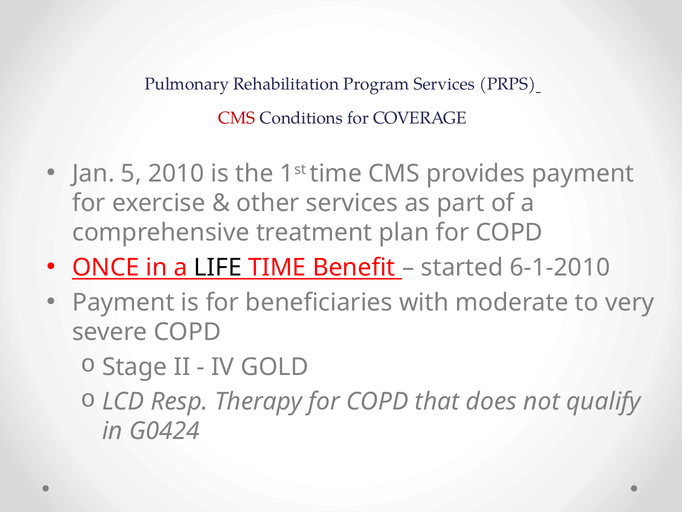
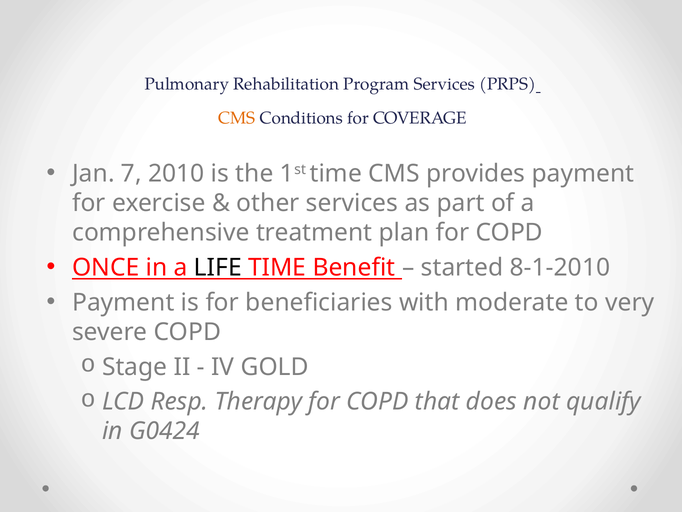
CMS colour: red -> orange (237, 118)
5: 5 -> 7 (131, 173)
6-1-2010: 6-1-2010 -> 8-1-2010 (560, 267)
